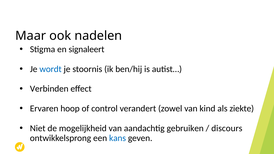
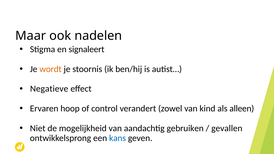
wordt colour: blue -> orange (51, 69)
Verbinden: Verbinden -> Negatieve (49, 89)
ziekte: ziekte -> alleen (242, 109)
discours: discours -> gevallen (227, 128)
